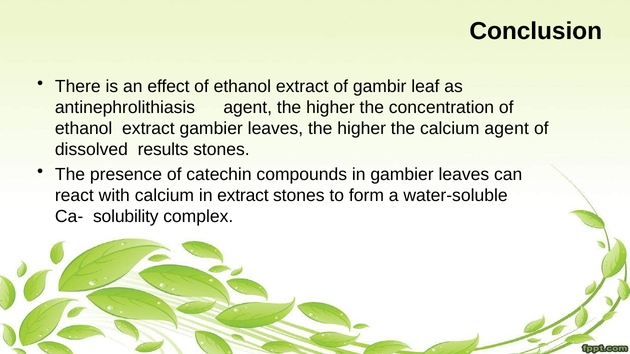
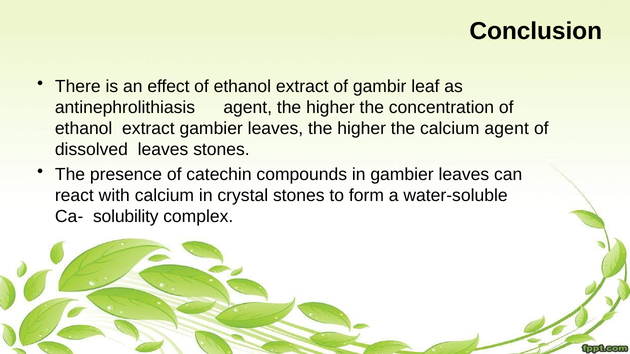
dissolved results: results -> leaves (163, 149)
in extract: extract -> crystal (243, 196)
